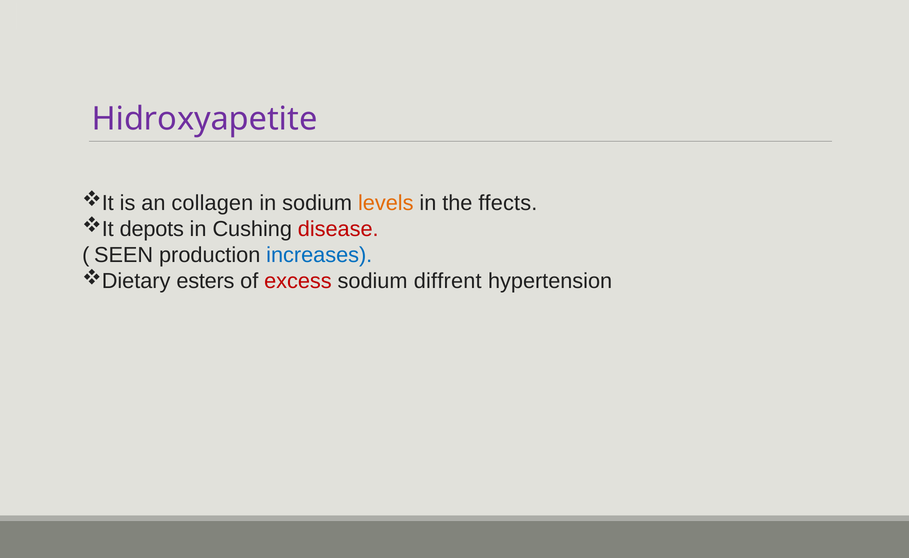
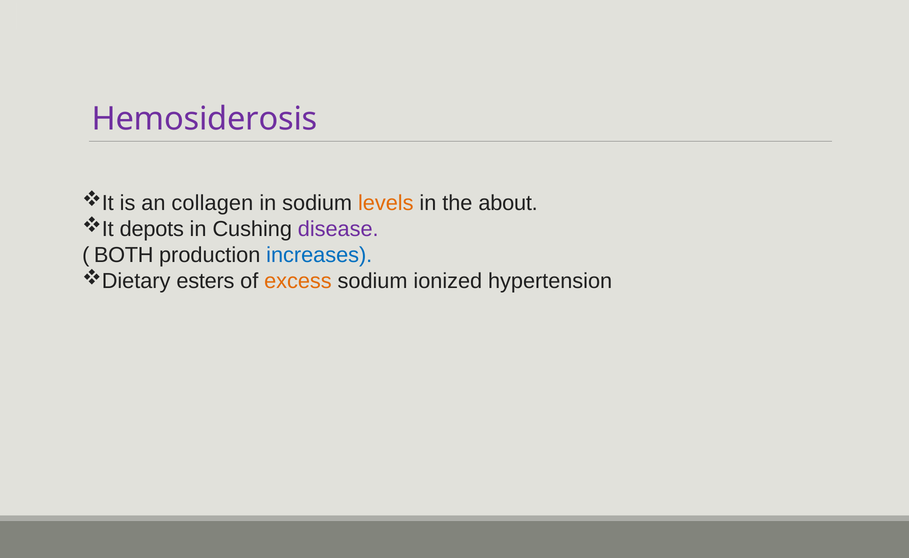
Hidroxyapetite: Hidroxyapetite -> Hemosiderosis (205, 119)
ffects: ffects -> about (508, 203)
disease colour: red -> purple (338, 229)
SEEN: SEEN -> BOTH (124, 255)
excess colour: red -> orange (298, 281)
diffrent: diffrent -> ionized (448, 281)
